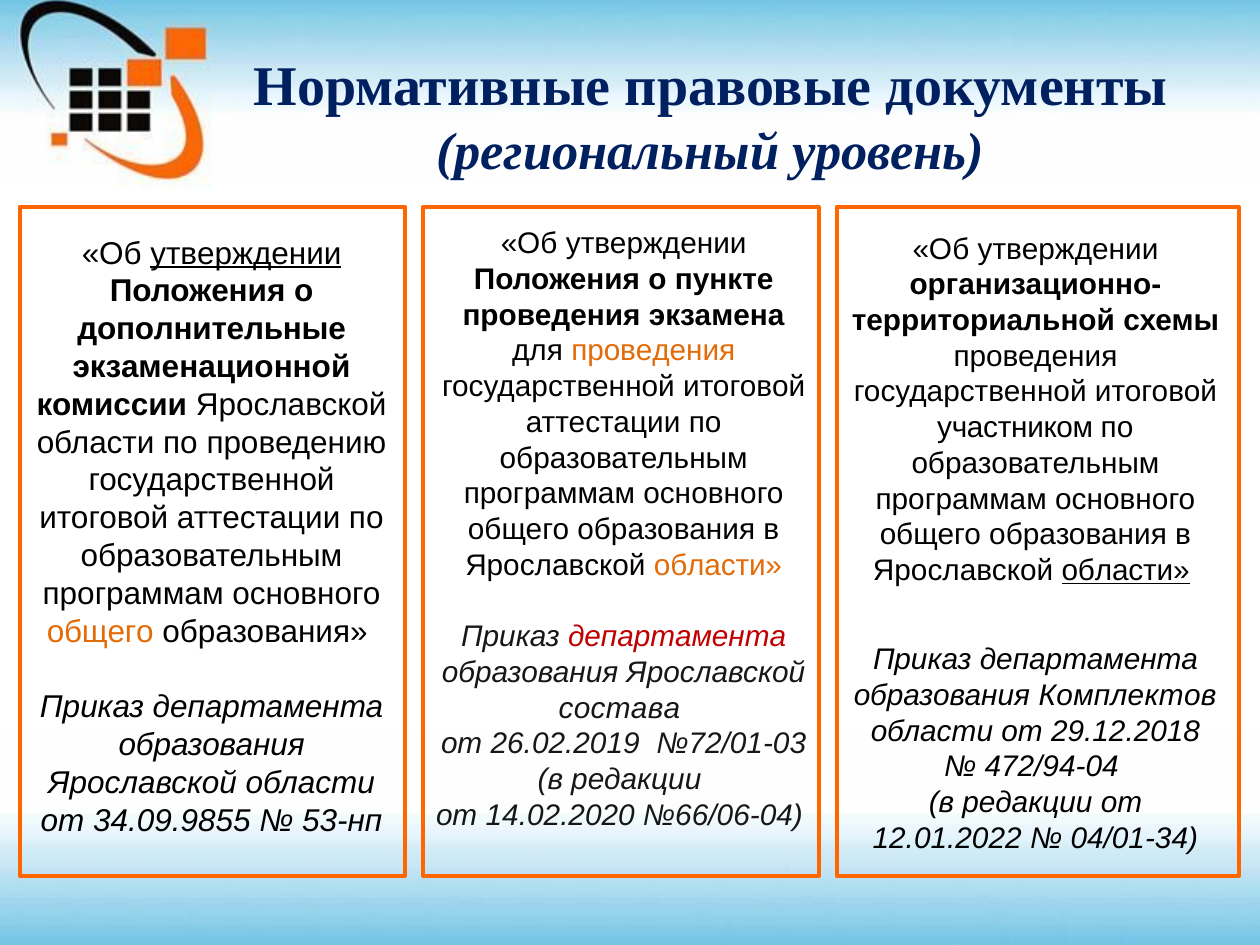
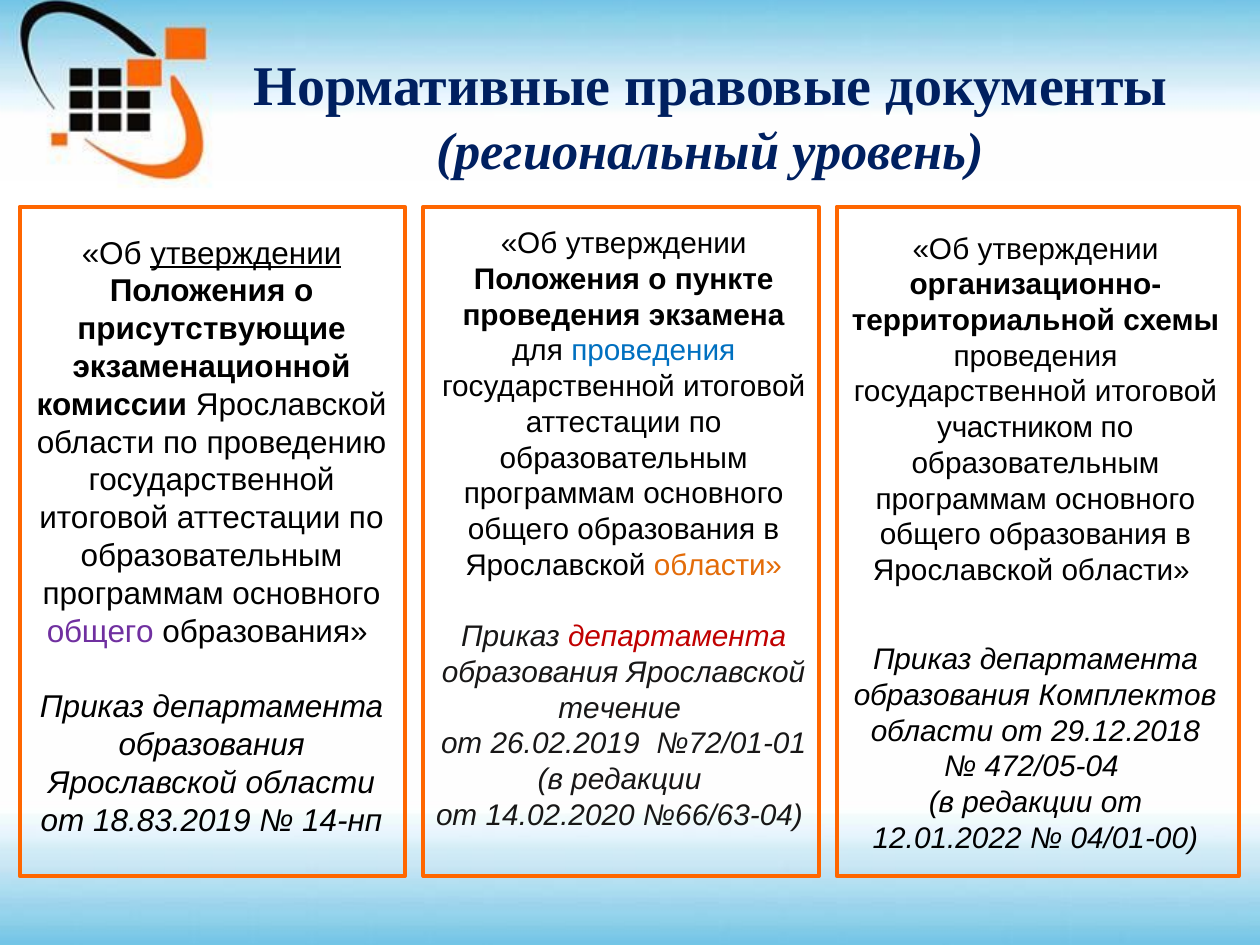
дополнительные: дополнительные -> присутствующие (212, 329)
проведения colour: orange -> blue (653, 351)
области underline: present -> none (1126, 571)
общего colour: orange -> purple (100, 632)
состава: состава -> течение (620, 708)
№72/01-03: №72/01-03 -> №72/01-01 (731, 744)
472/94-04: 472/94-04 -> 472/05-04 (1052, 767)
№66/06-04: №66/06-04 -> №66/63-04 (723, 815)
34.09.9855: 34.09.9855 -> 18.83.2019 (172, 821)
53-нп: 53-нп -> 14-нп (342, 821)
04/01-34: 04/01-34 -> 04/01-00 (1134, 839)
